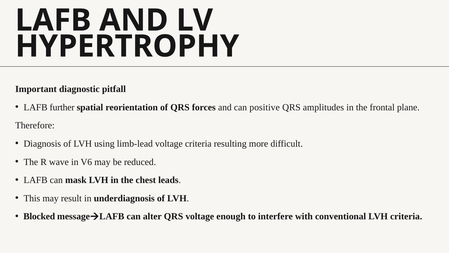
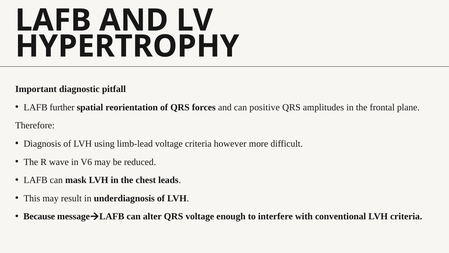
resulting: resulting -> however (230, 144)
Blocked: Blocked -> Because (39, 216)
